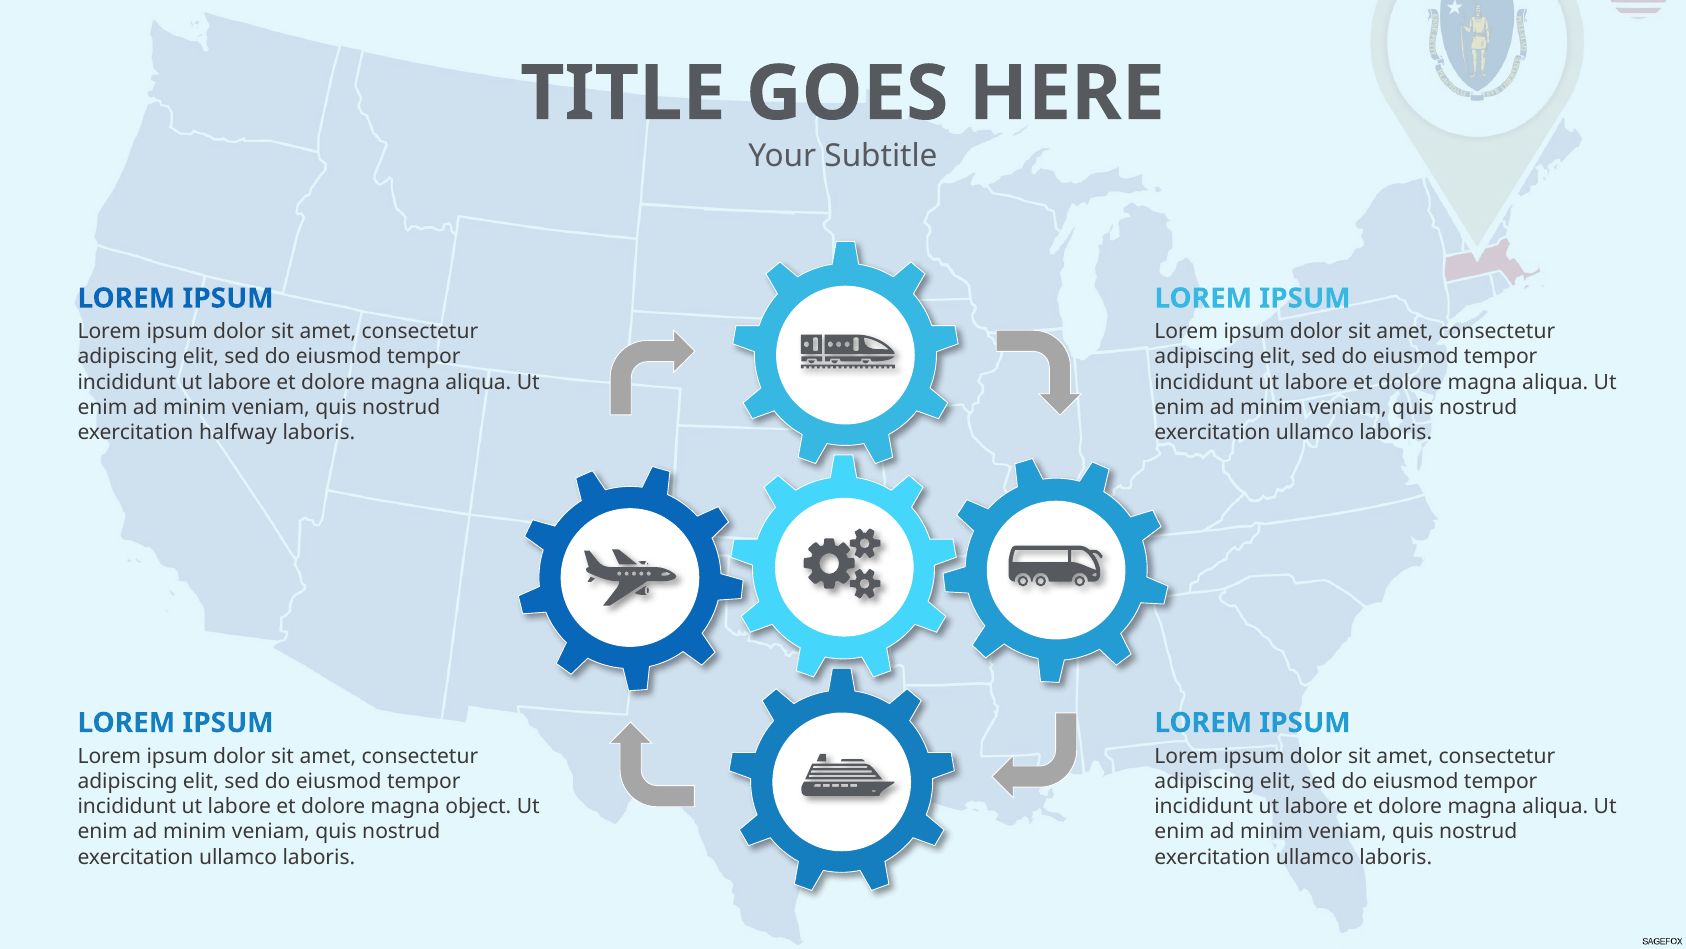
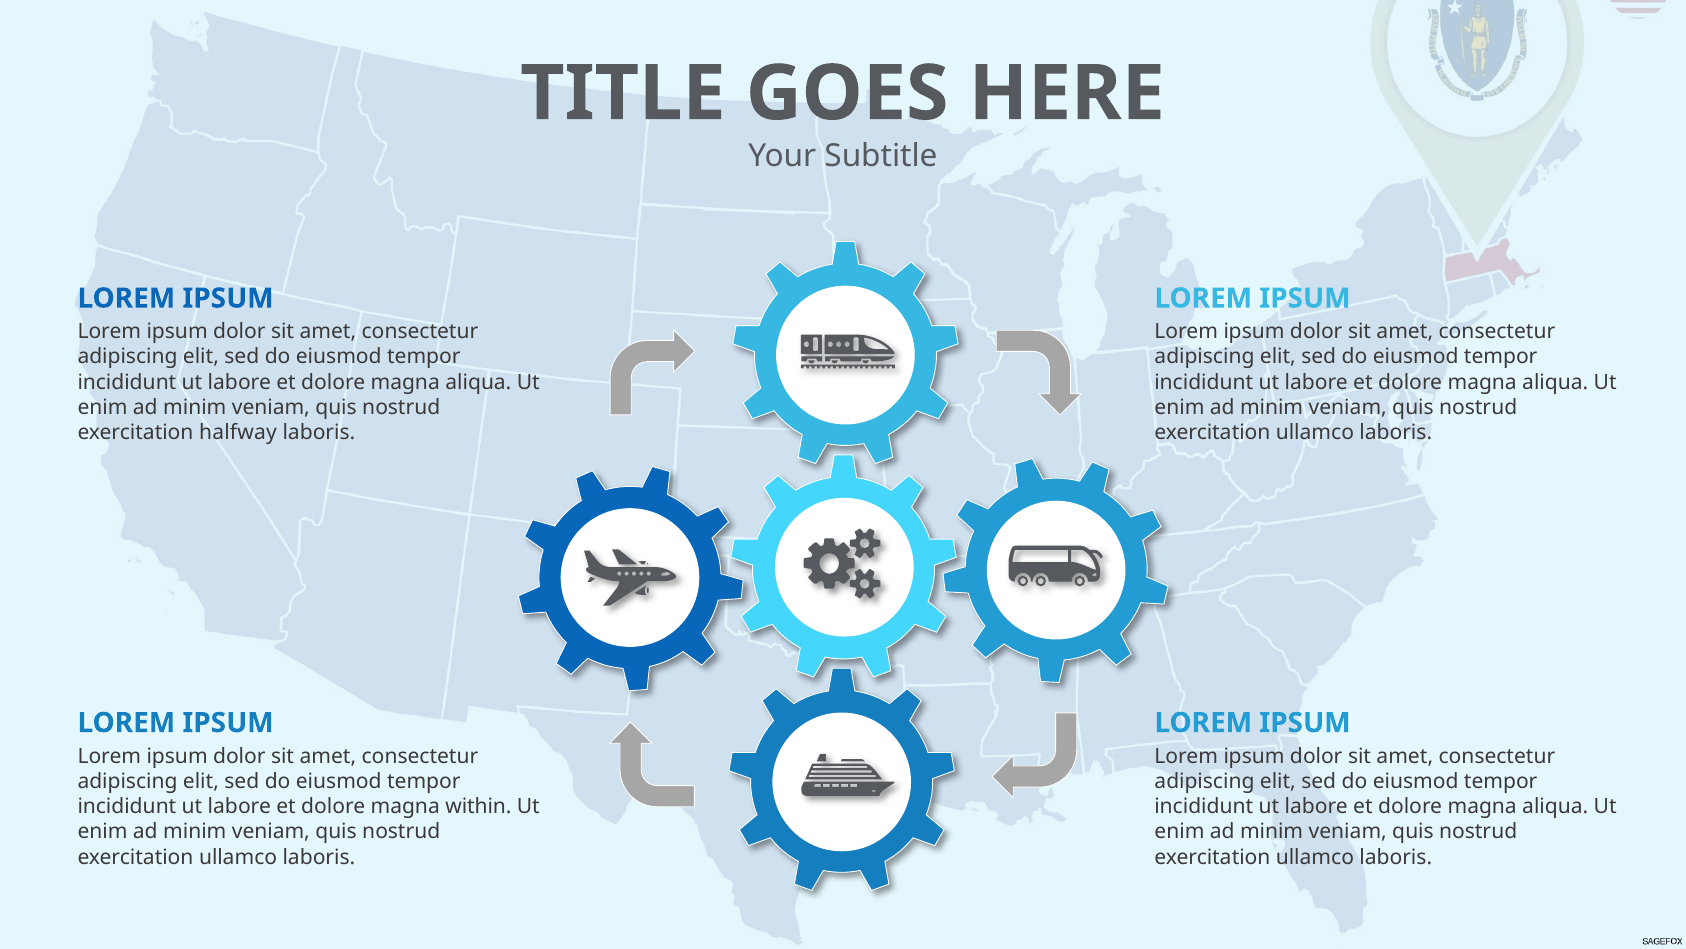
object: object -> within (478, 806)
